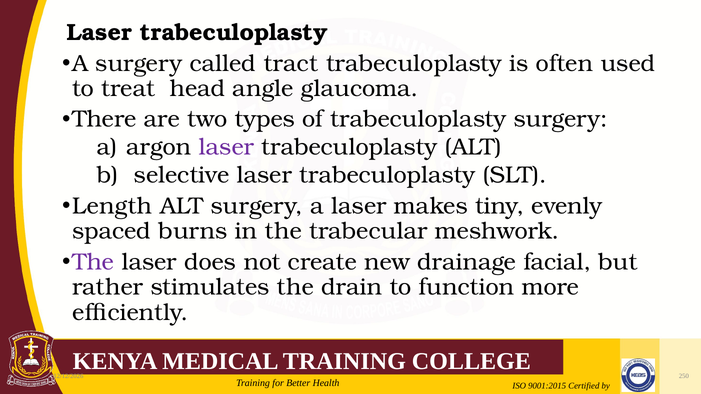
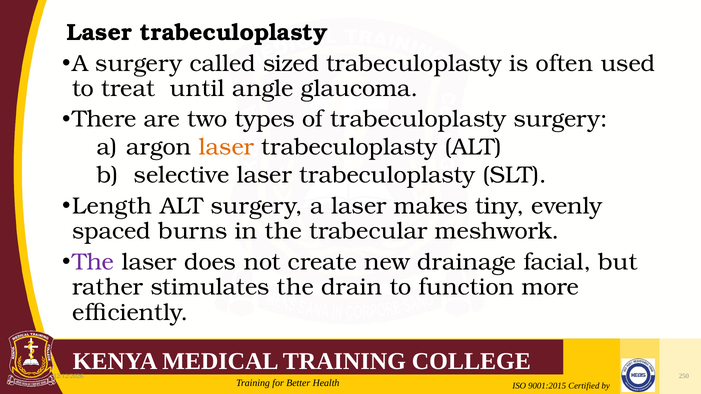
tract: tract -> sized (291, 63)
head: head -> until (197, 89)
laser colour: purple -> orange (226, 147)
